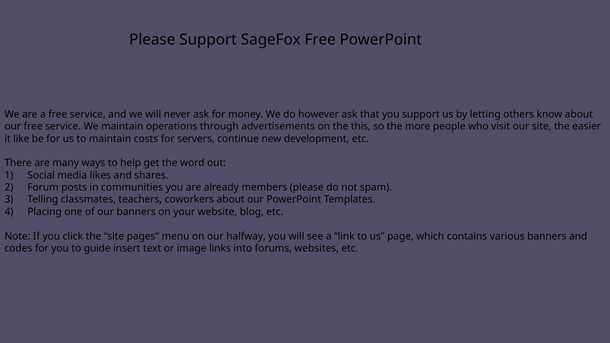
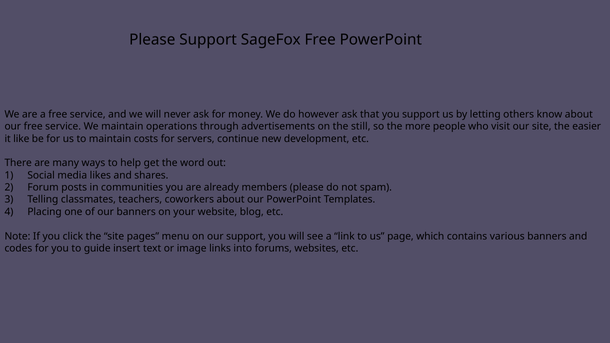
this: this -> still (361, 127)
our halfway: halfway -> support (246, 236)
